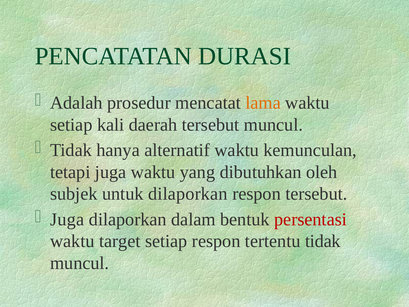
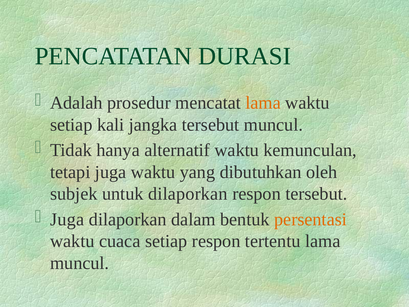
daerah: daerah -> jangka (153, 125)
persentasi colour: red -> orange (311, 219)
target: target -> cuaca (120, 241)
tertentu tidak: tidak -> lama (323, 241)
